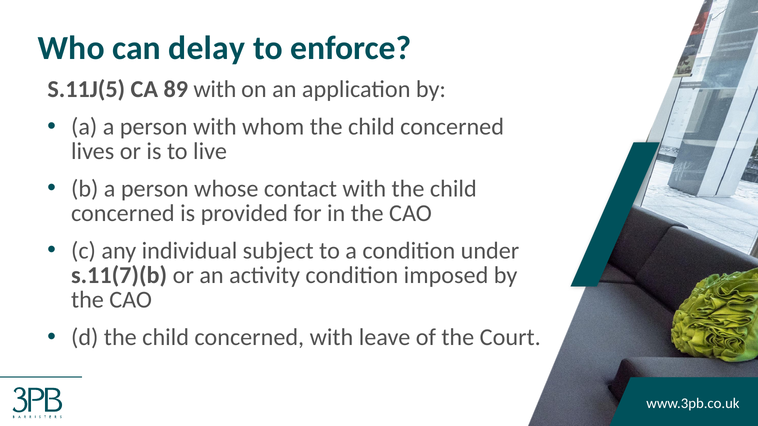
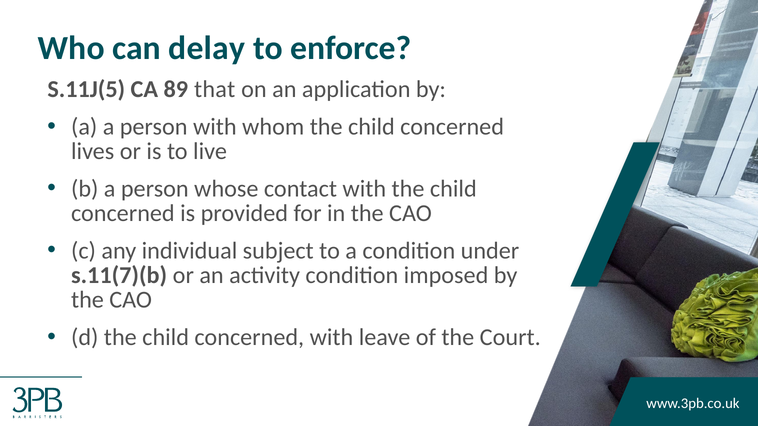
89 with: with -> that (215, 90)
